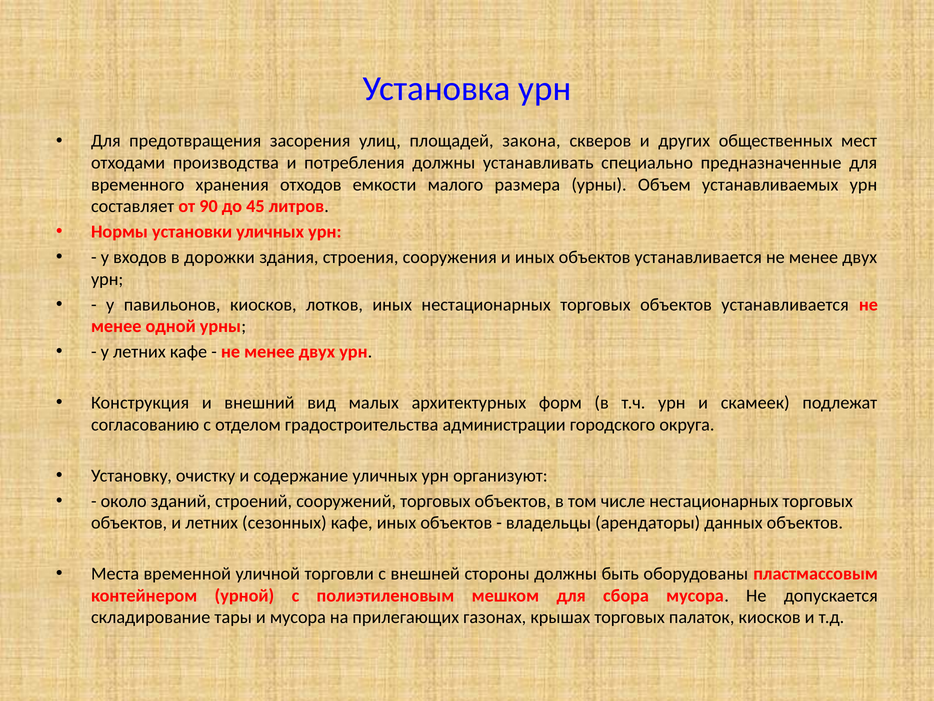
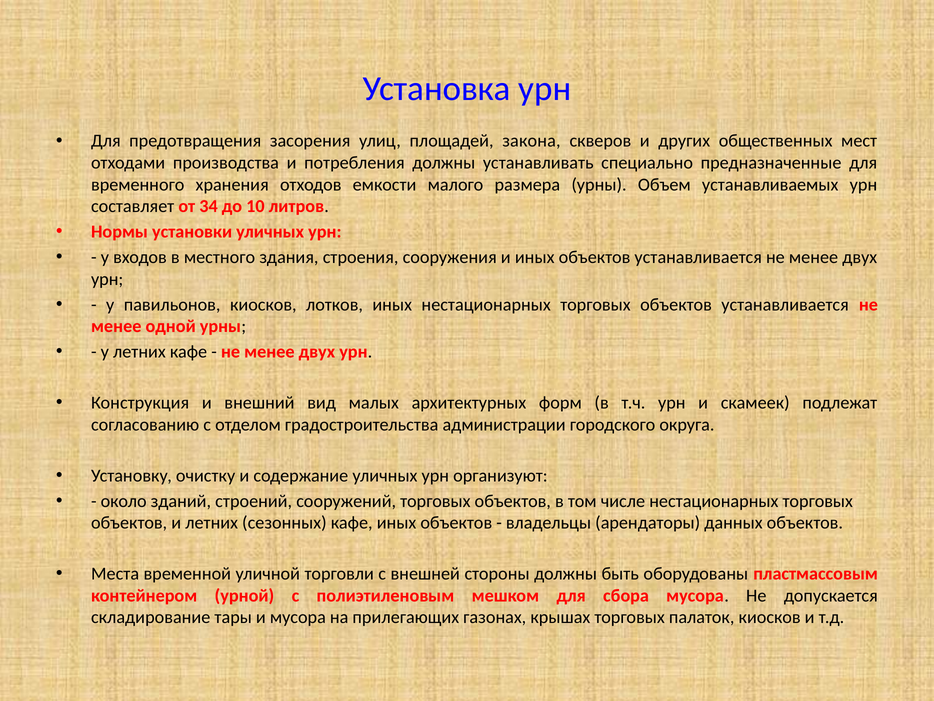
90: 90 -> 34 (208, 206)
45: 45 -> 10 (255, 206)
дорожки: дорожки -> местного (220, 257)
